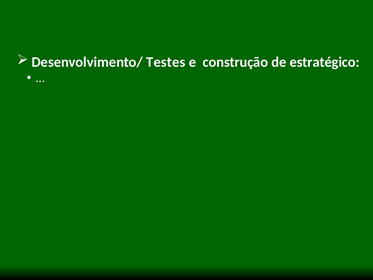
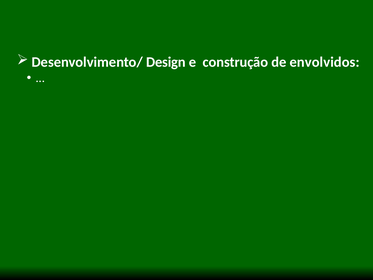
Testes: Testes -> Design (166, 62)
estratégico: estratégico -> envolvidos (325, 62)
